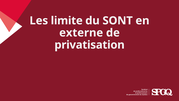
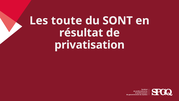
limite: limite -> toute (67, 21)
externe: externe -> résultat (81, 33)
